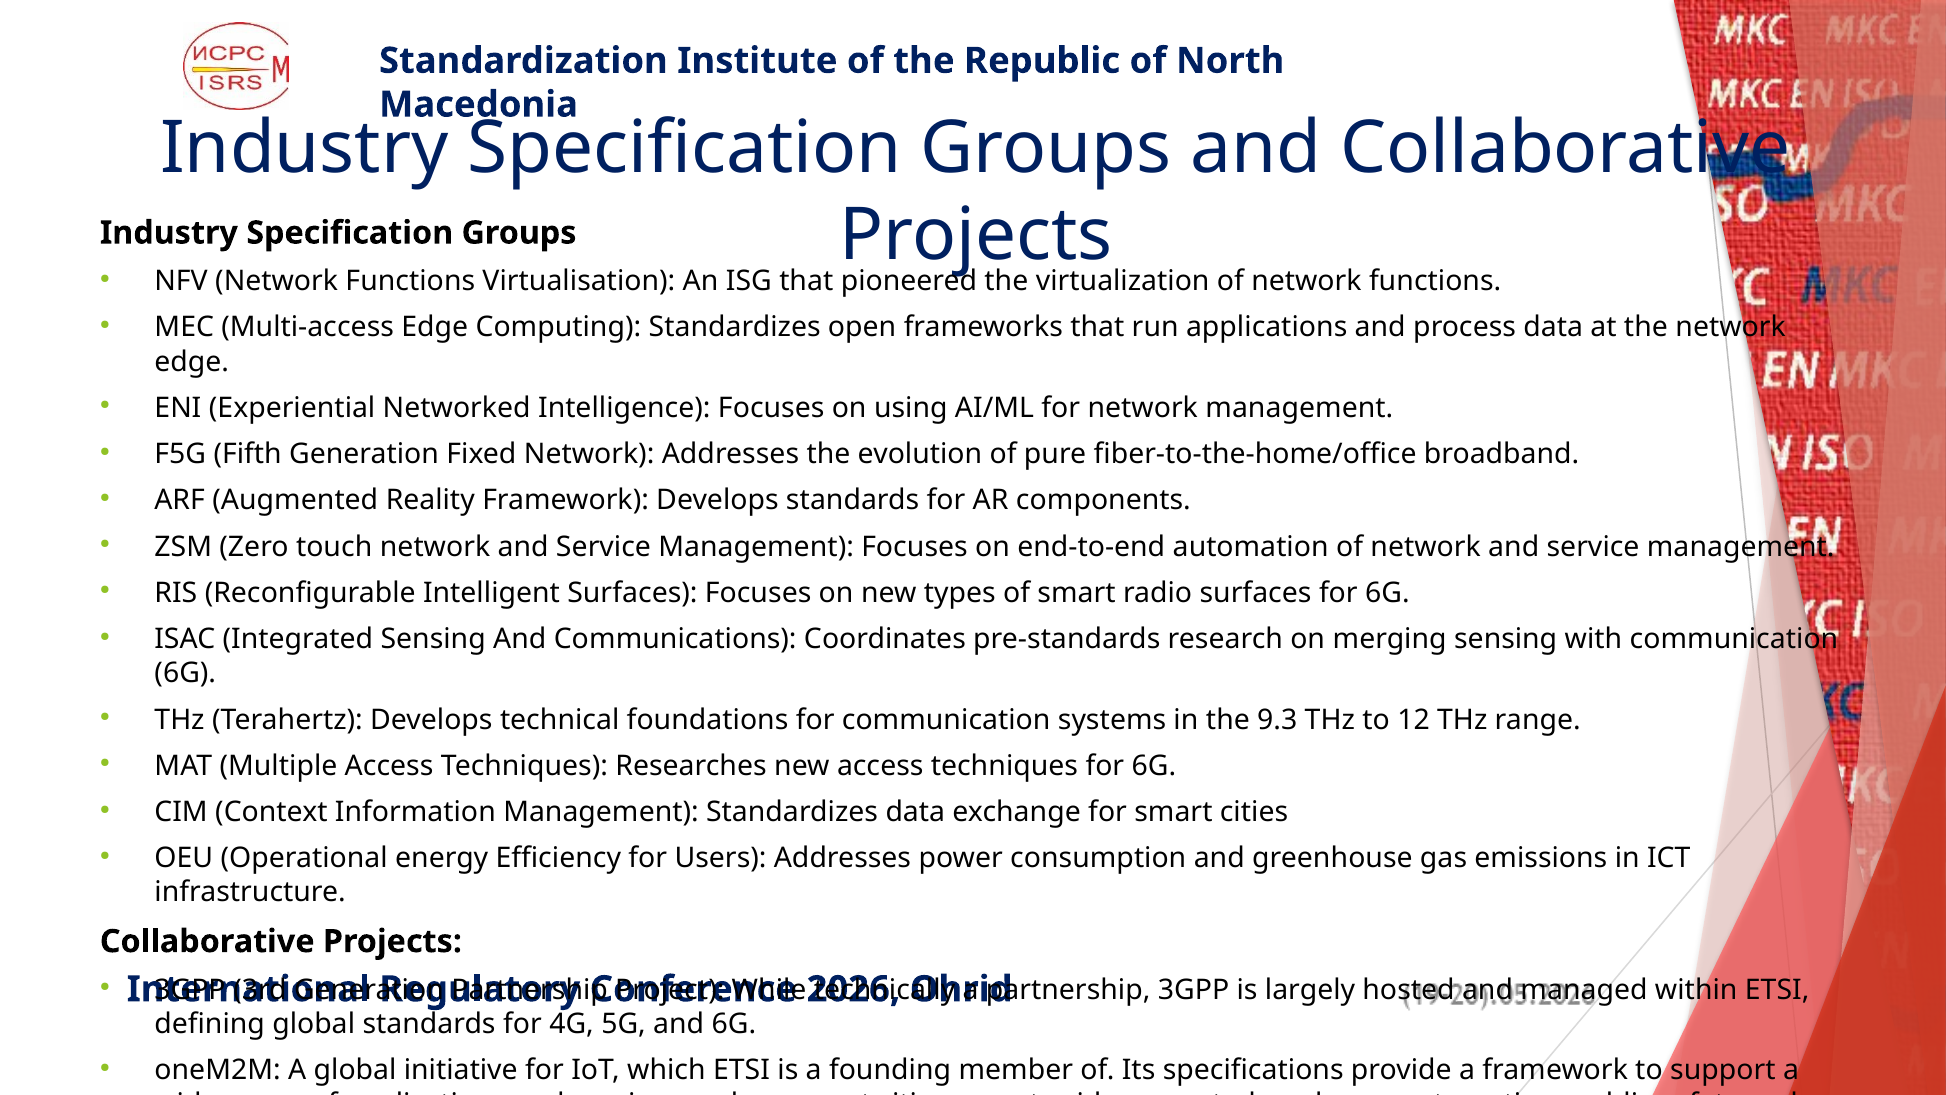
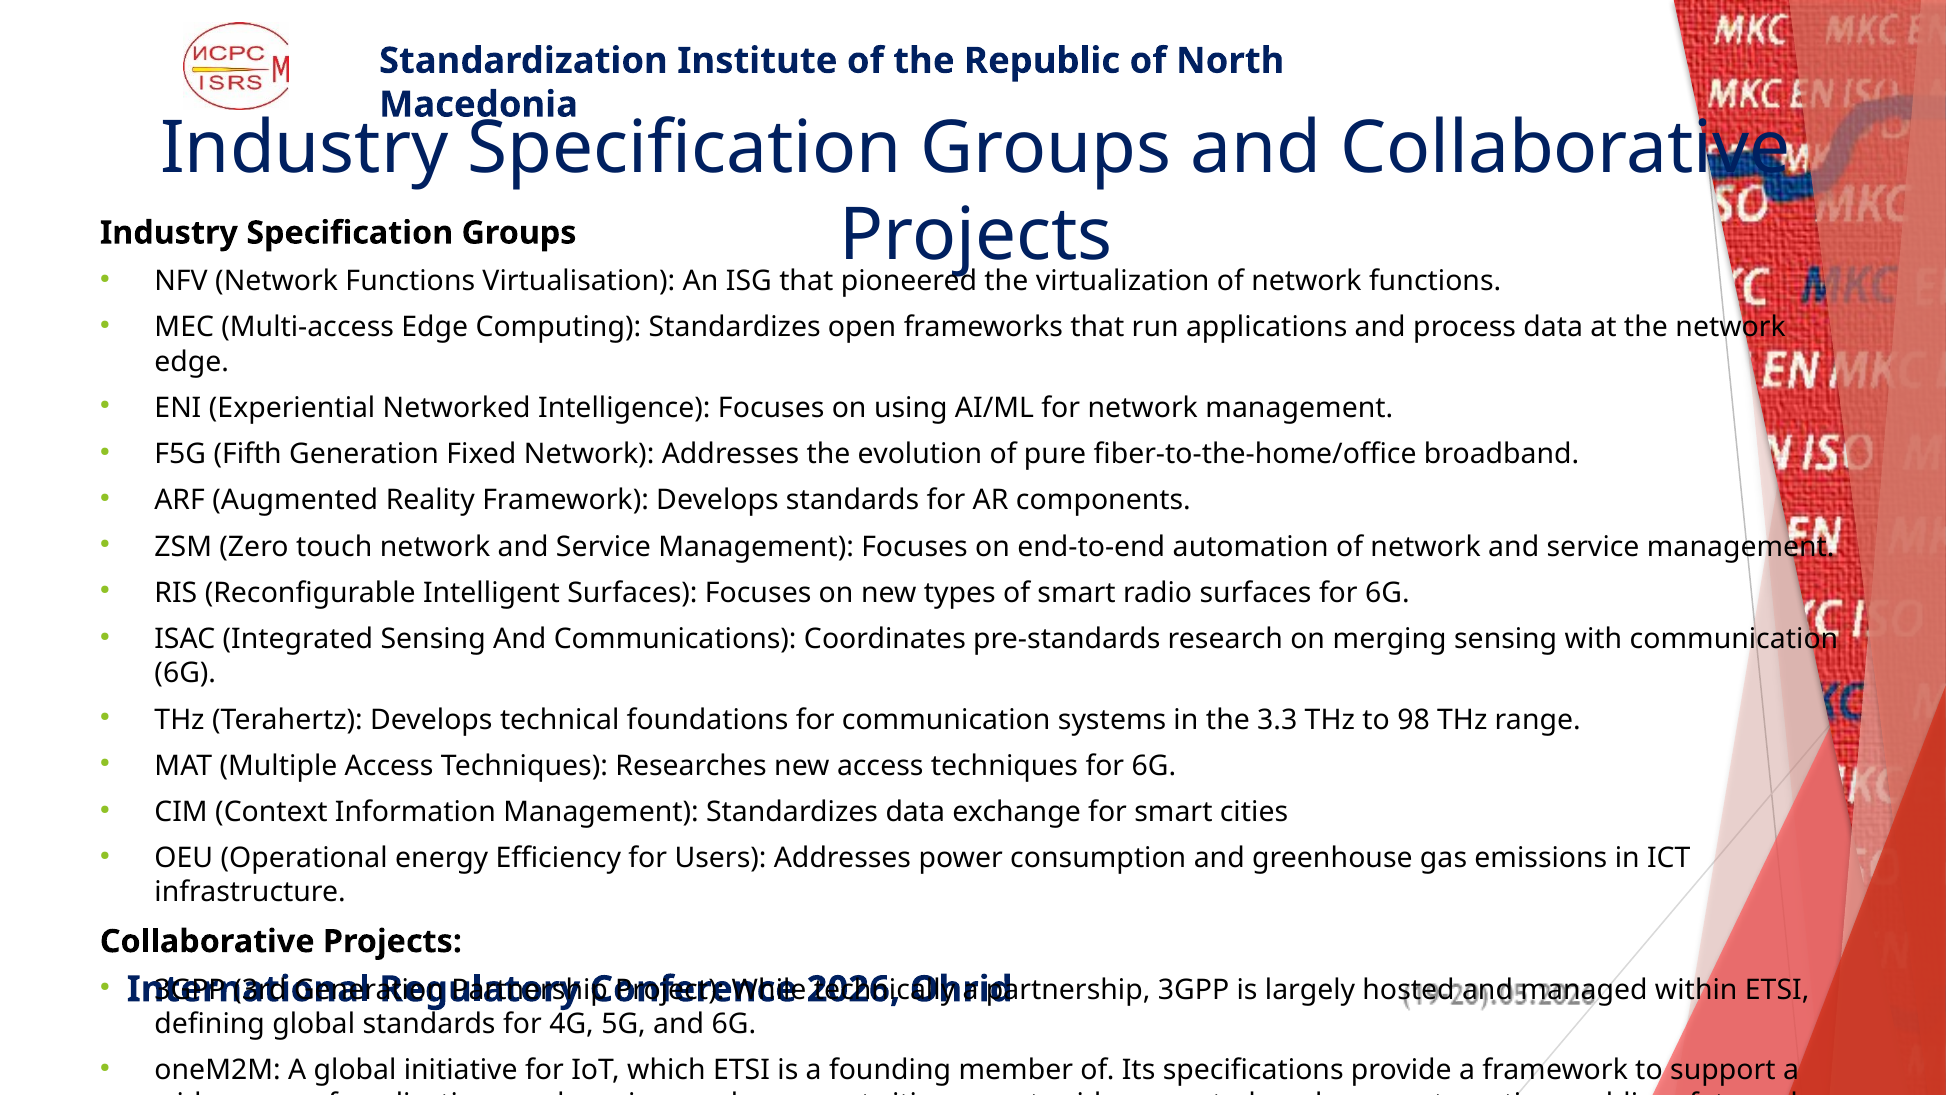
9.3: 9.3 -> 3.3 (1277, 720)
12: 12 -> 98 (1414, 720)
